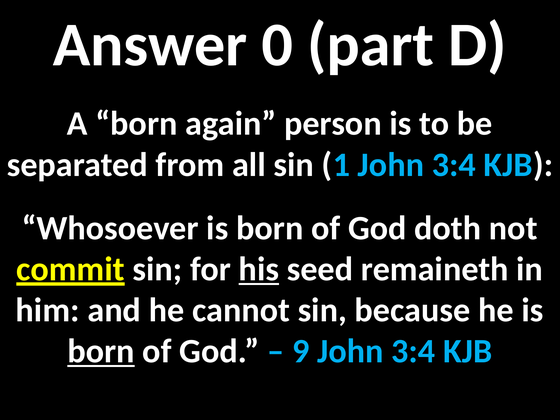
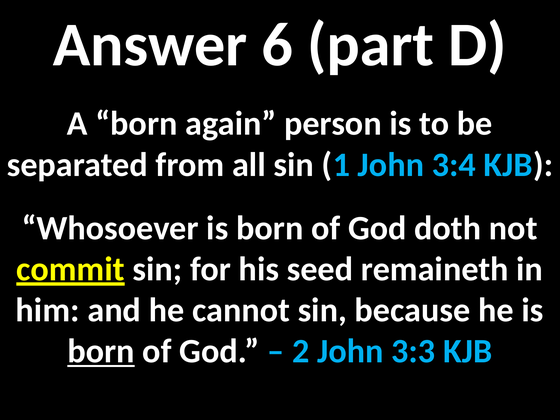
0: 0 -> 6 (277, 45)
his underline: present -> none (259, 269)
9: 9 -> 2 (301, 351)
3:4: 3:4 -> 3:3 (413, 351)
